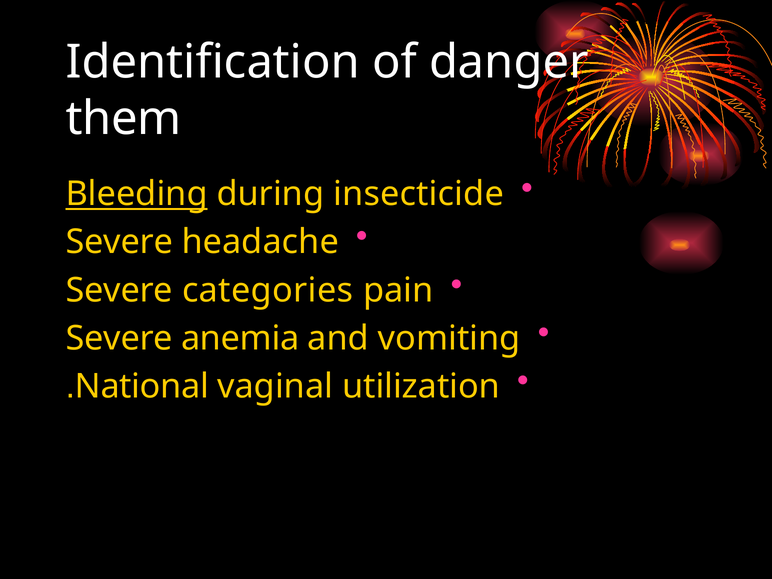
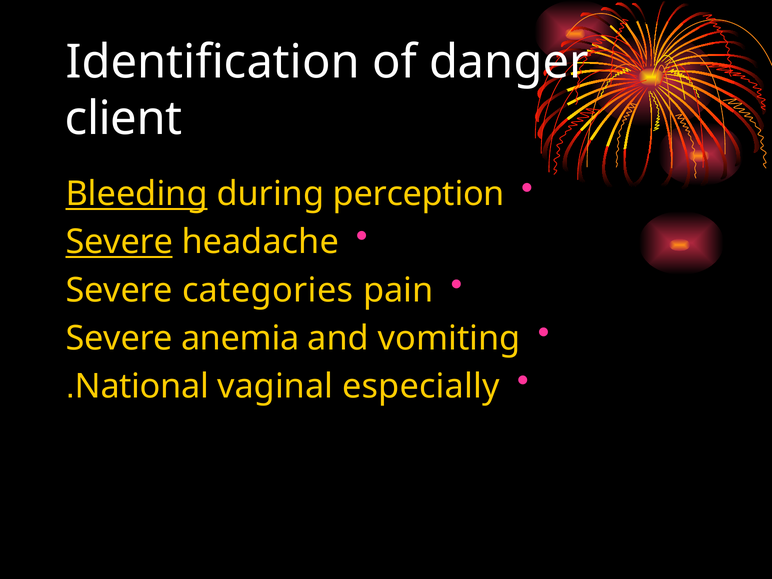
them: them -> client (124, 119)
insecticide: insecticide -> perception (419, 194)
Severe underline: none -> present (119, 242)
utilization: utilization -> especially (421, 386)
